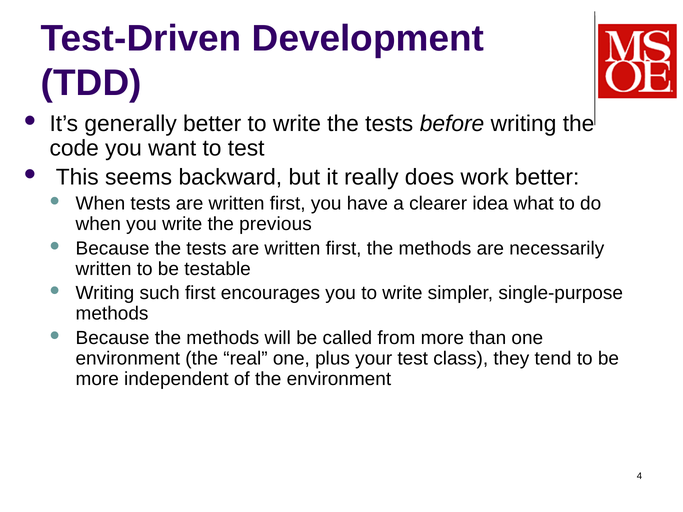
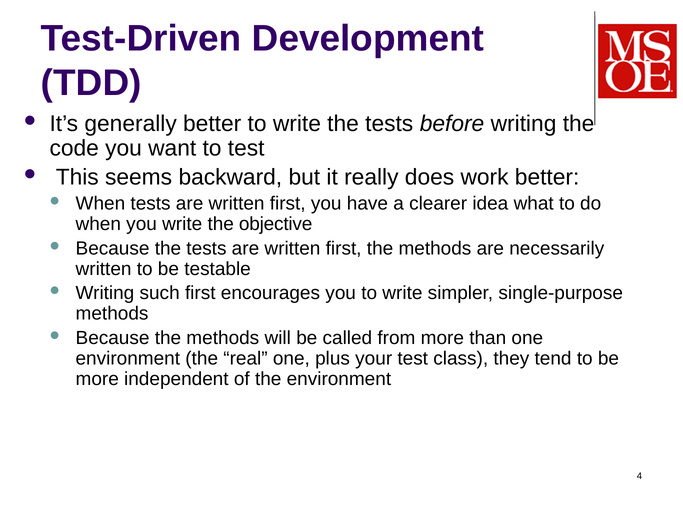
previous: previous -> objective (276, 224)
